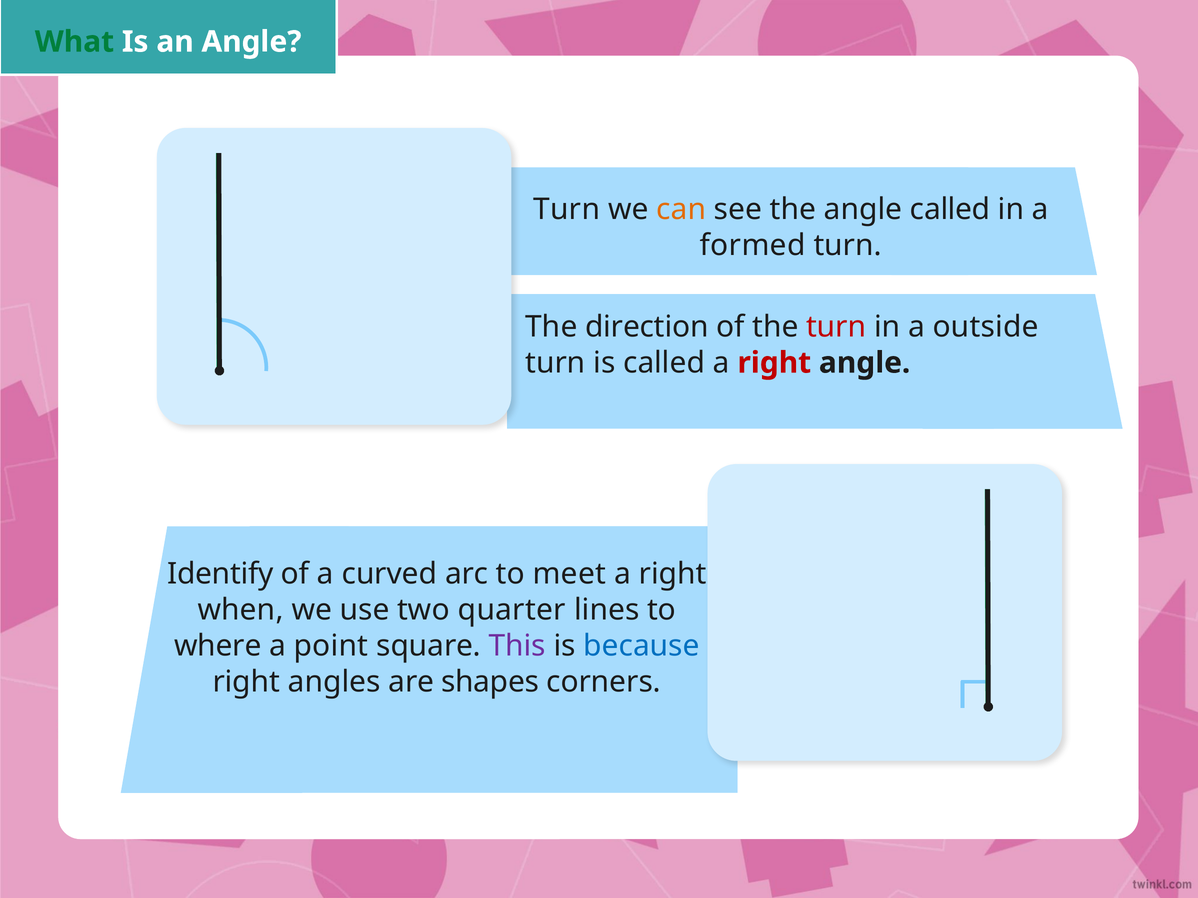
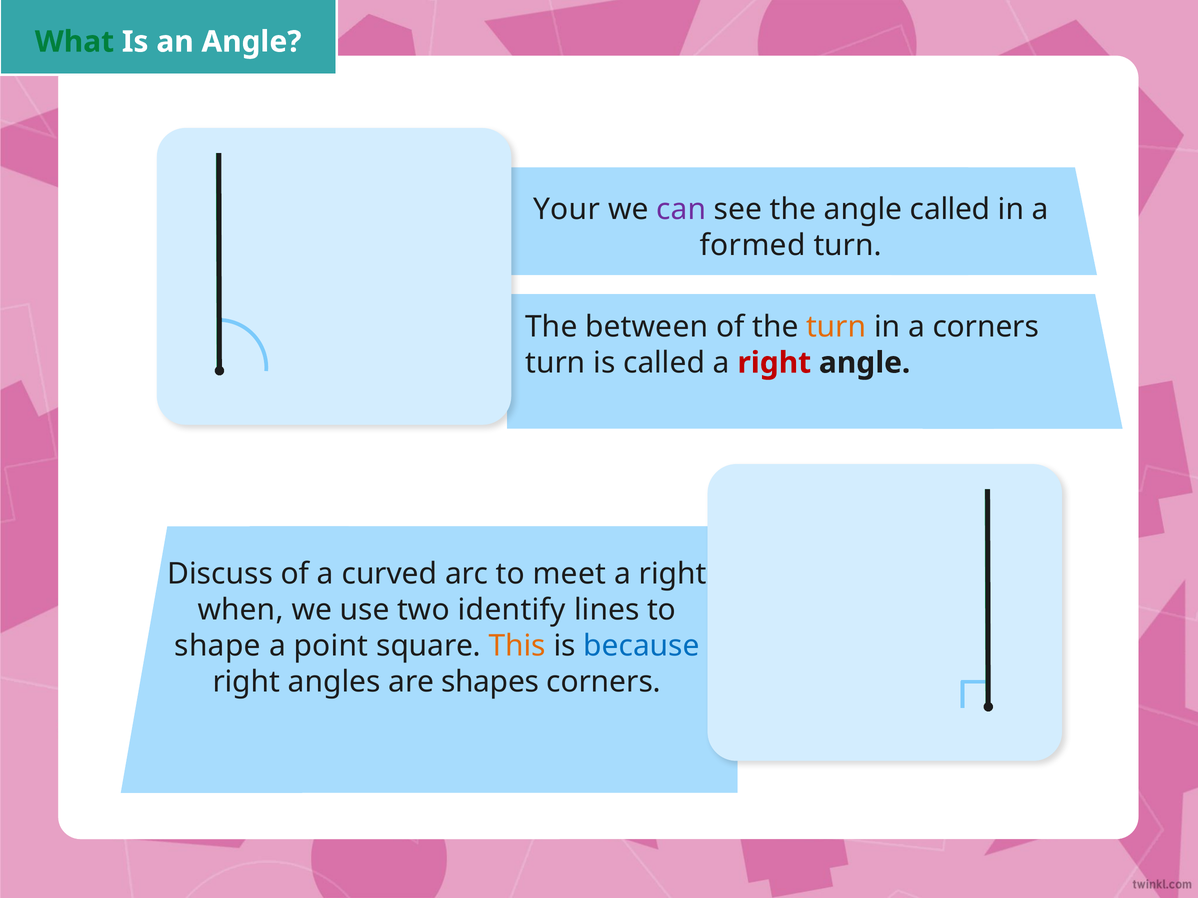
Turn: Turn -> Your (567, 209)
can colour: orange -> purple (681, 209)
direction: direction -> between (647, 327)
turn colour: red -> orange (836, 327)
a outside: outside -> corners (986, 327)
Identify: Identify -> Discuss (220, 574)
quarter: quarter -> identify (512, 610)
where: where -> shape (218, 646)
This colour: purple -> orange (517, 646)
